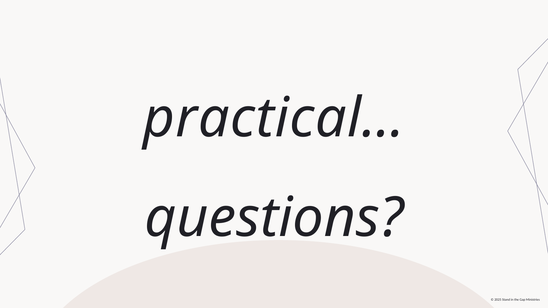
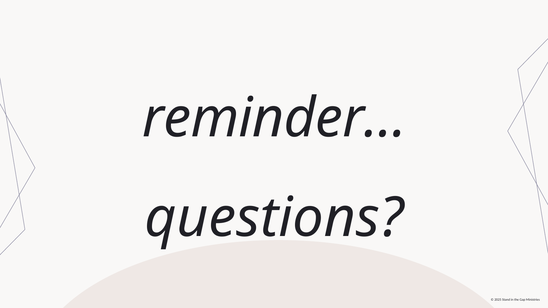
practical…: practical… -> reminder… (274, 118)
